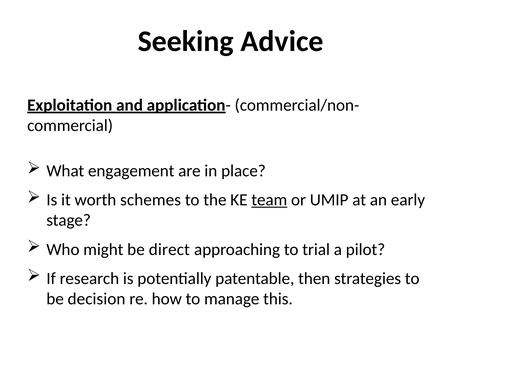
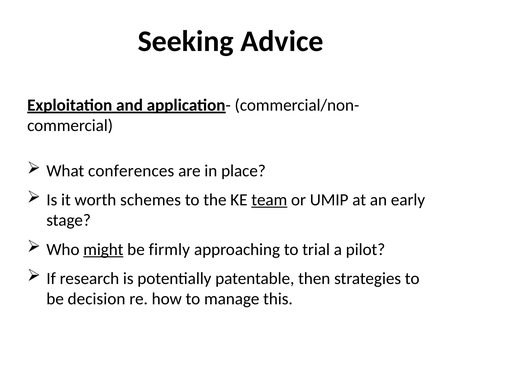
engagement: engagement -> conferences (131, 171)
might underline: none -> present (103, 249)
direct: direct -> firmly (169, 249)
